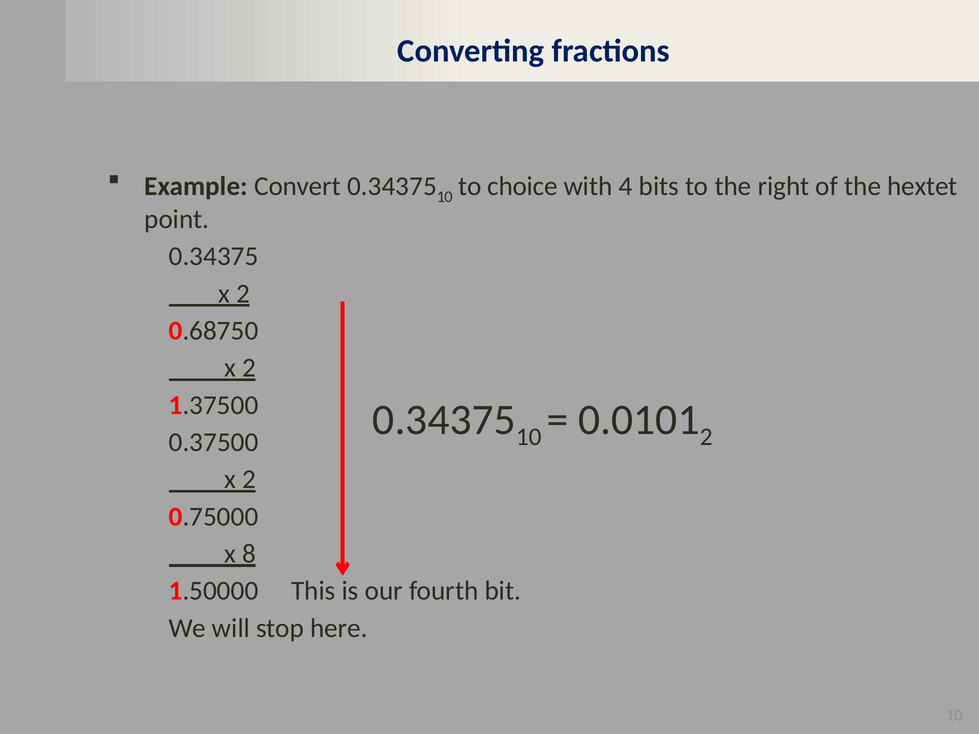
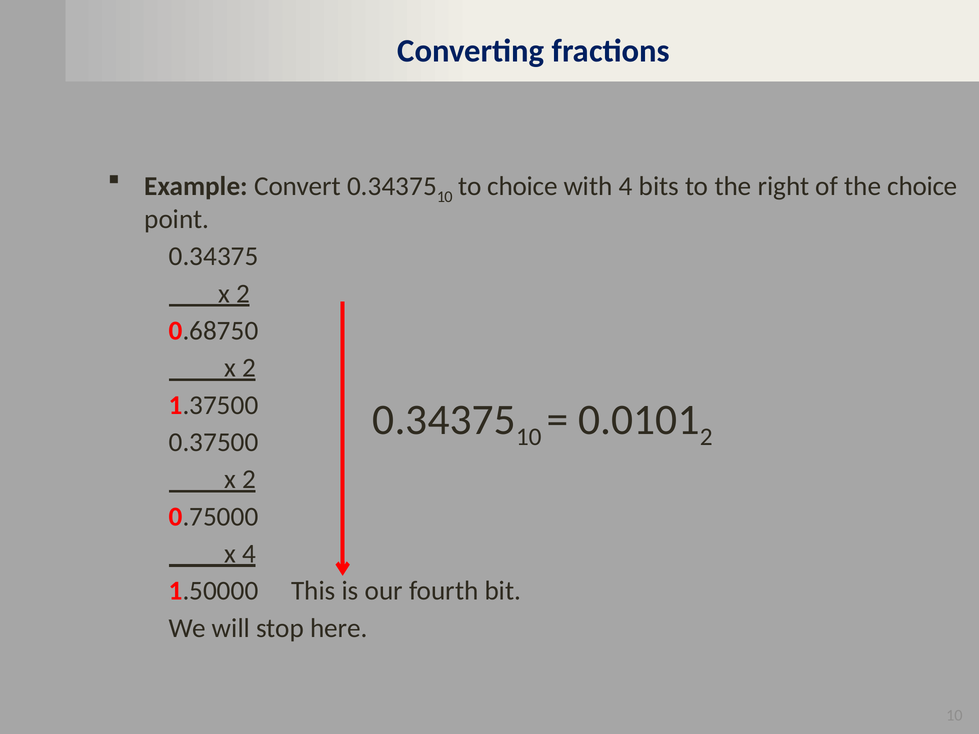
the hextet: hextet -> choice (922, 186)
x 8: 8 -> 4 (249, 554)
